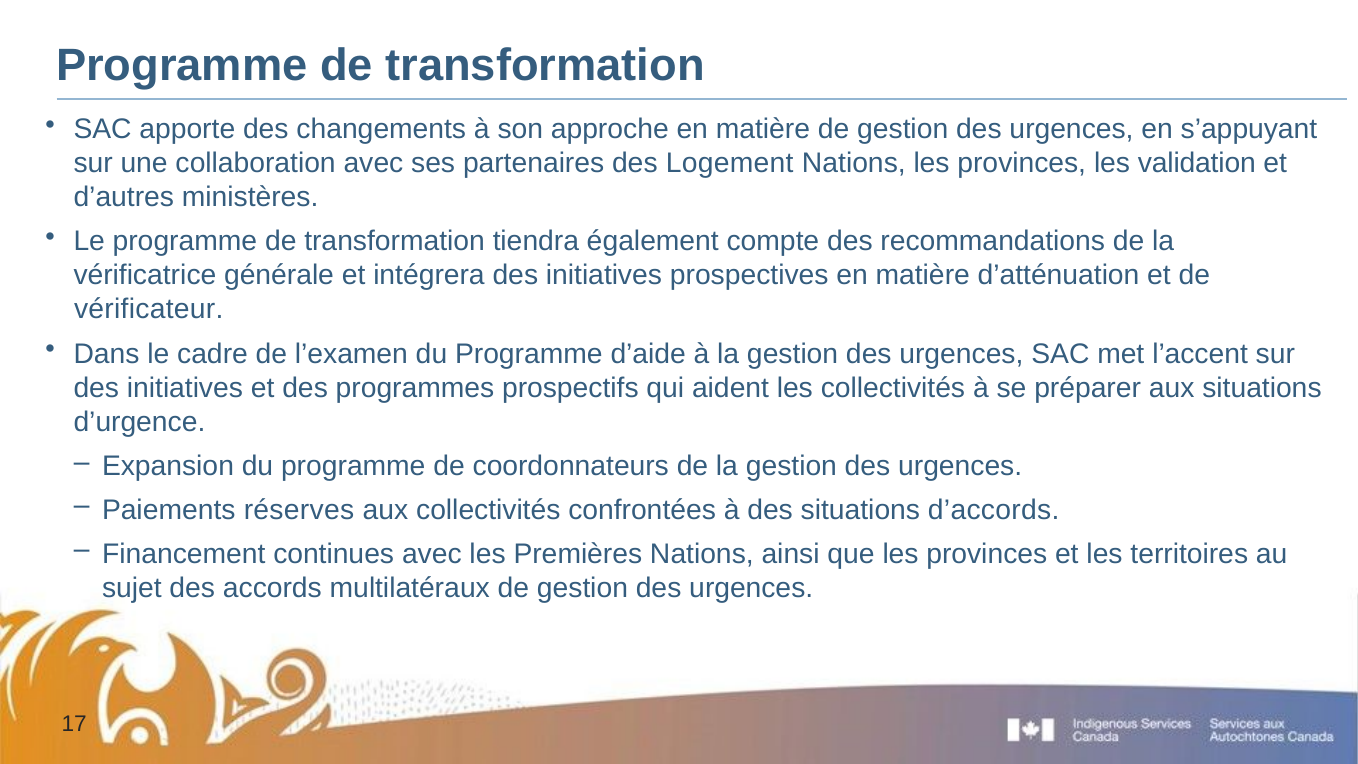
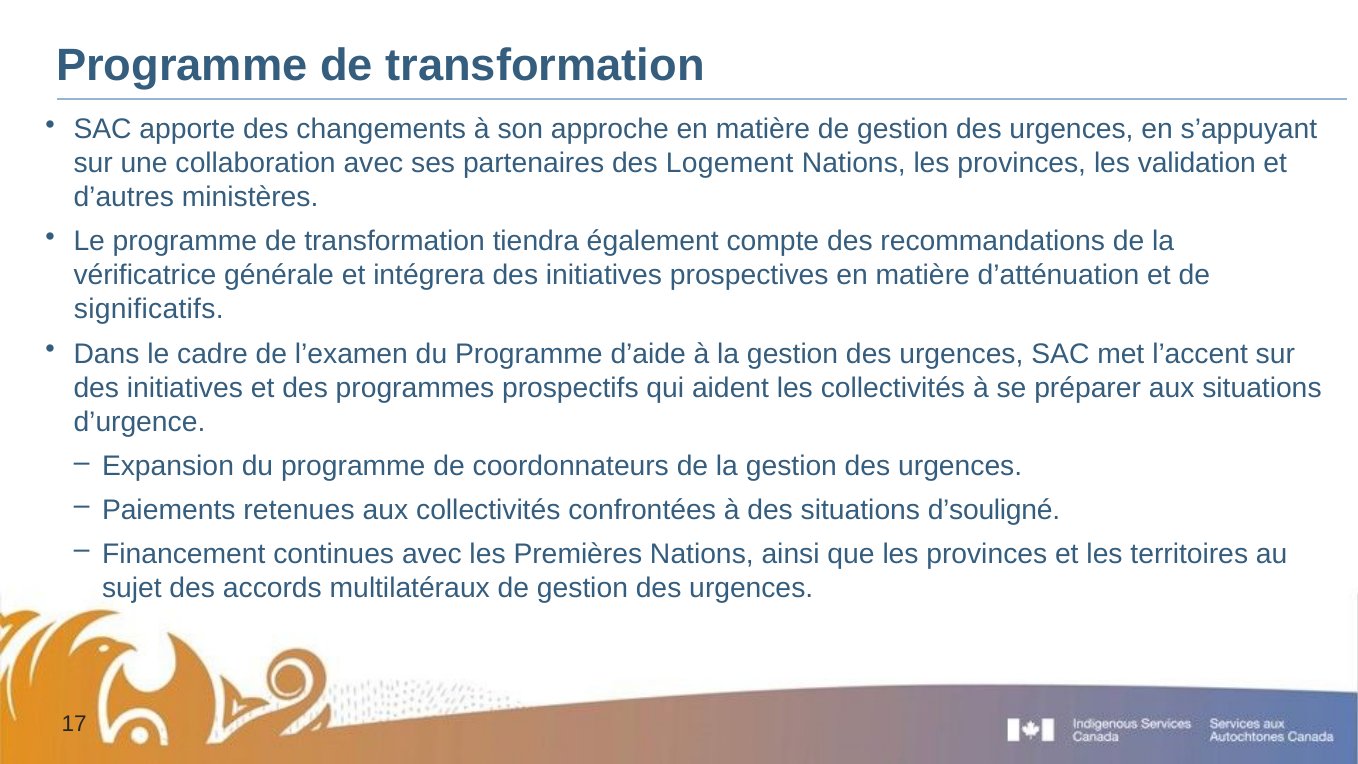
vérificateur: vérificateur -> significatifs (149, 310)
réserves: réserves -> retenues (299, 510)
d’accords: d’accords -> d’souligné (994, 510)
